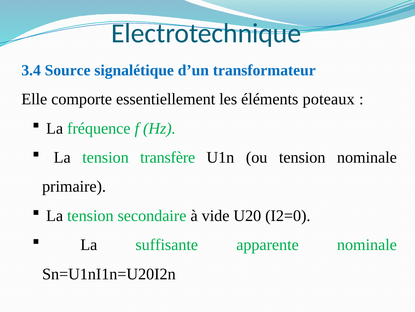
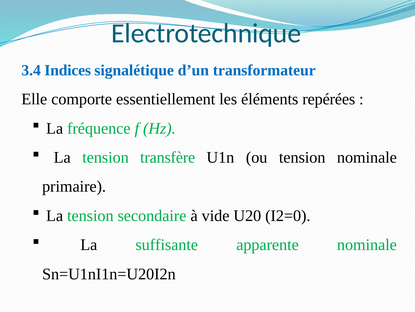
Source: Source -> Indices (68, 70)
poteaux: poteaux -> repérées (329, 99)
